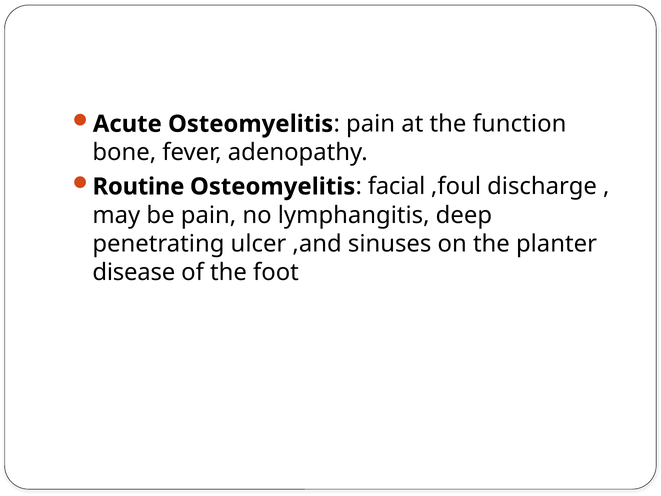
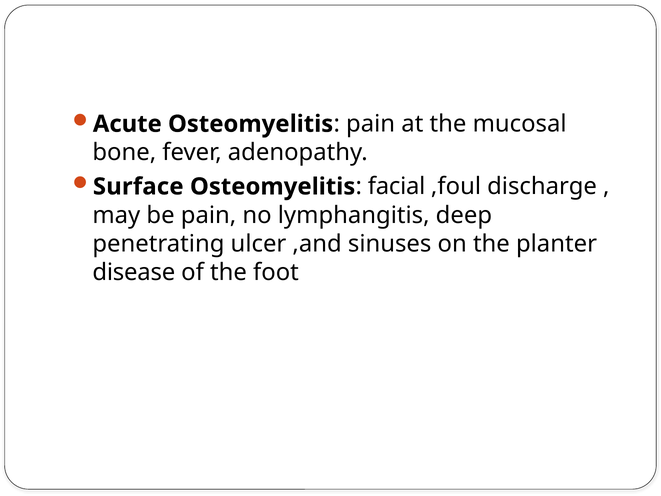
function: function -> mucosal (520, 124)
Routine: Routine -> Surface (138, 186)
